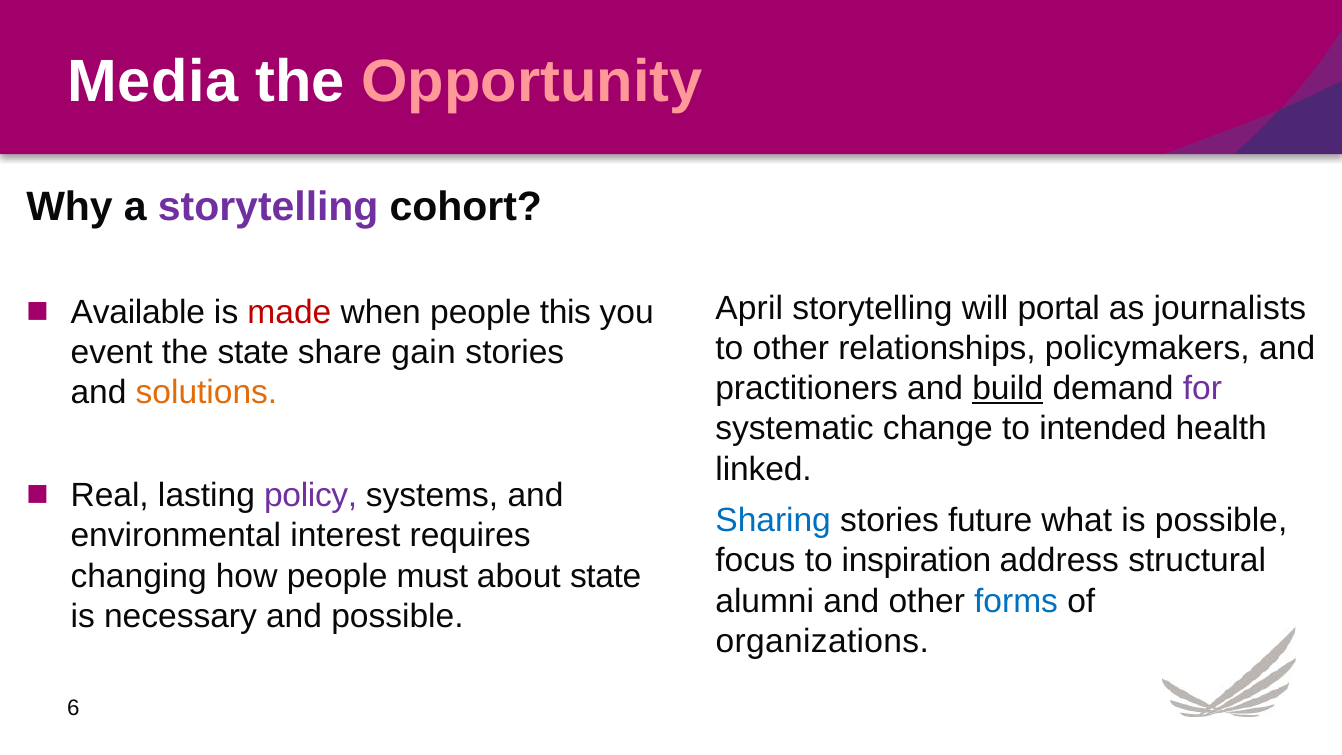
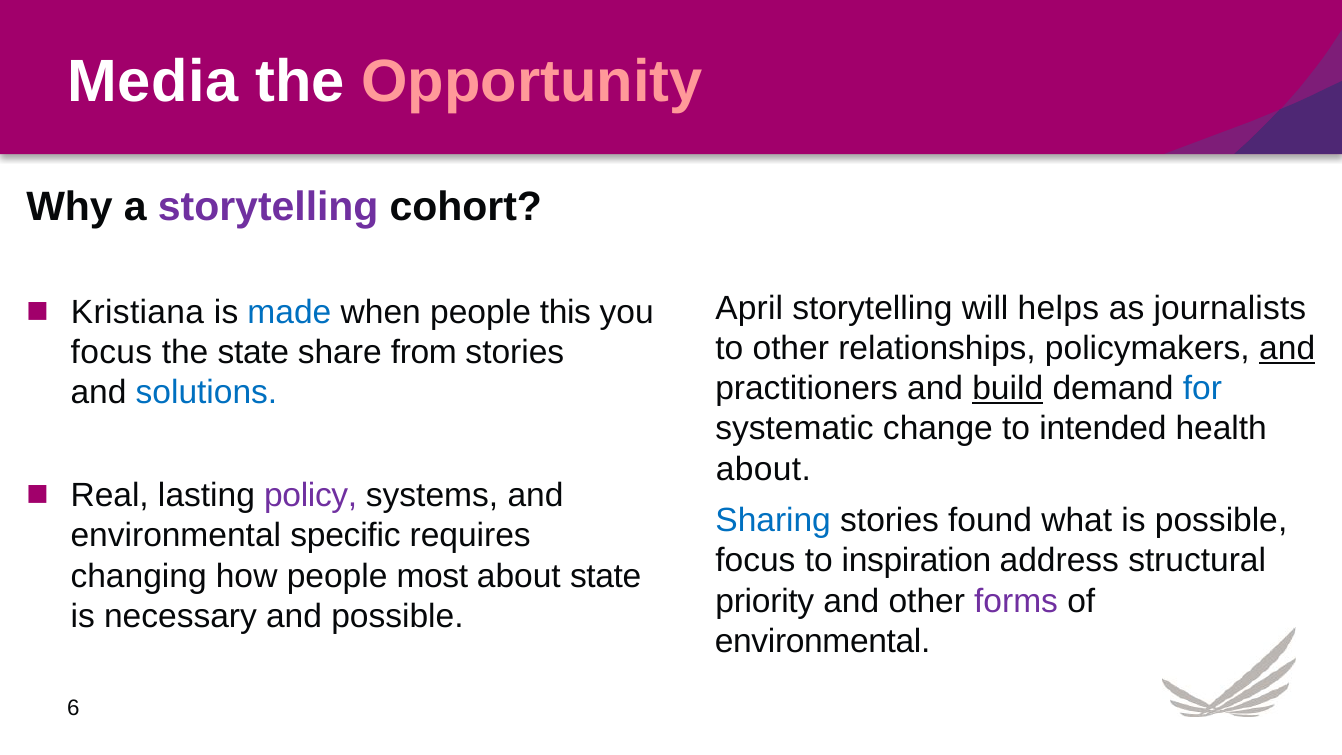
portal: portal -> helps (1058, 308)
Available: Available -> Kristiana (138, 312)
made colour: red -> blue (289, 312)
and underline: none -> present (1287, 348)
event: event -> focus (111, 352)
gain: gain -> from (424, 352)
for colour: purple -> blue (1203, 389)
solutions colour: orange -> blue (206, 392)
linked: linked -> about (763, 469)
future: future -> found (990, 521)
interest: interest -> specific (345, 536)
must: must -> most (432, 576)
alumni: alumni -> priority (765, 601)
forms colour: blue -> purple (1016, 601)
organizations: organizations -> environmental (823, 641)
